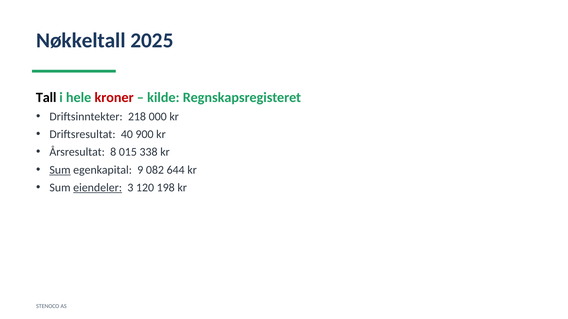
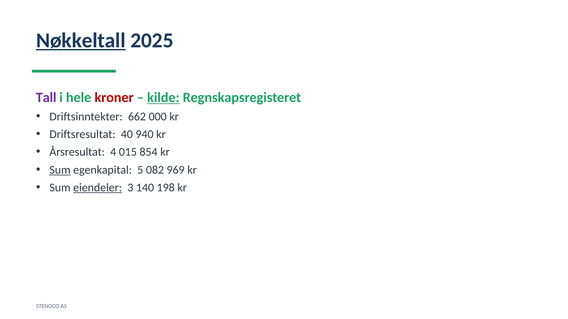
Nøkkeltall underline: none -> present (81, 41)
Tall colour: black -> purple (46, 98)
kilde underline: none -> present (163, 98)
218: 218 -> 662 (137, 117)
900: 900 -> 940 (145, 135)
8: 8 -> 4 (113, 152)
338: 338 -> 854 (149, 152)
9: 9 -> 5 (140, 170)
644: 644 -> 969 (176, 170)
120: 120 -> 140 (145, 188)
